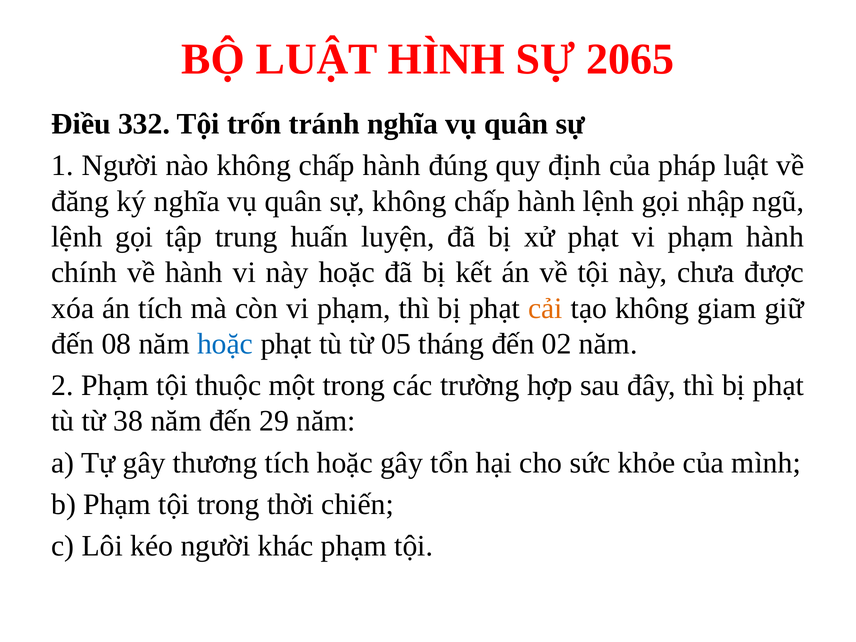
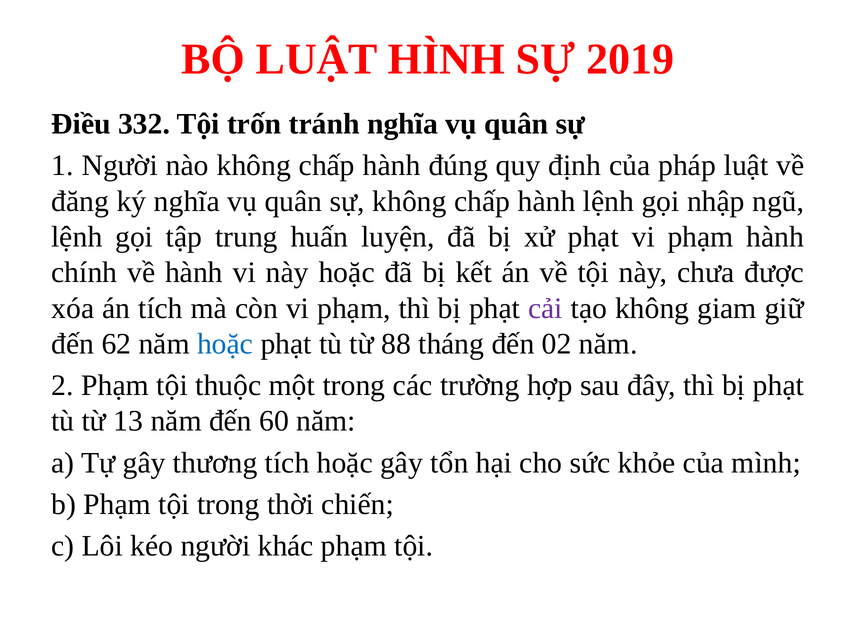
2065: 2065 -> 2019 (630, 59)
cải colour: orange -> purple (545, 308)
08: 08 -> 62 (116, 344)
05: 05 -> 88 (396, 344)
38: 38 -> 13 (128, 421)
29: 29 -> 60 (274, 421)
